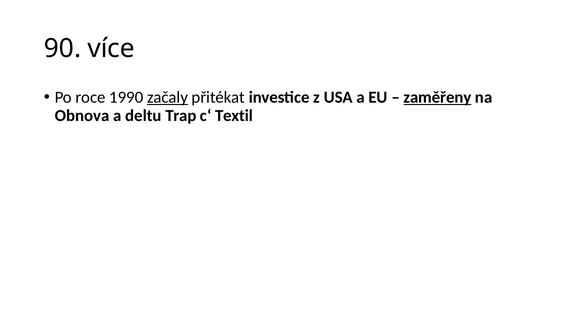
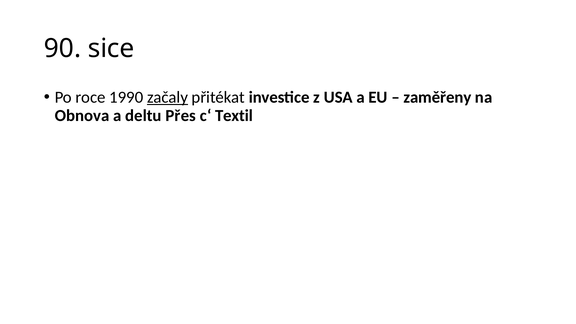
více: více -> sice (111, 48)
zaměřeny underline: present -> none (437, 97)
Trap: Trap -> Přes (181, 116)
